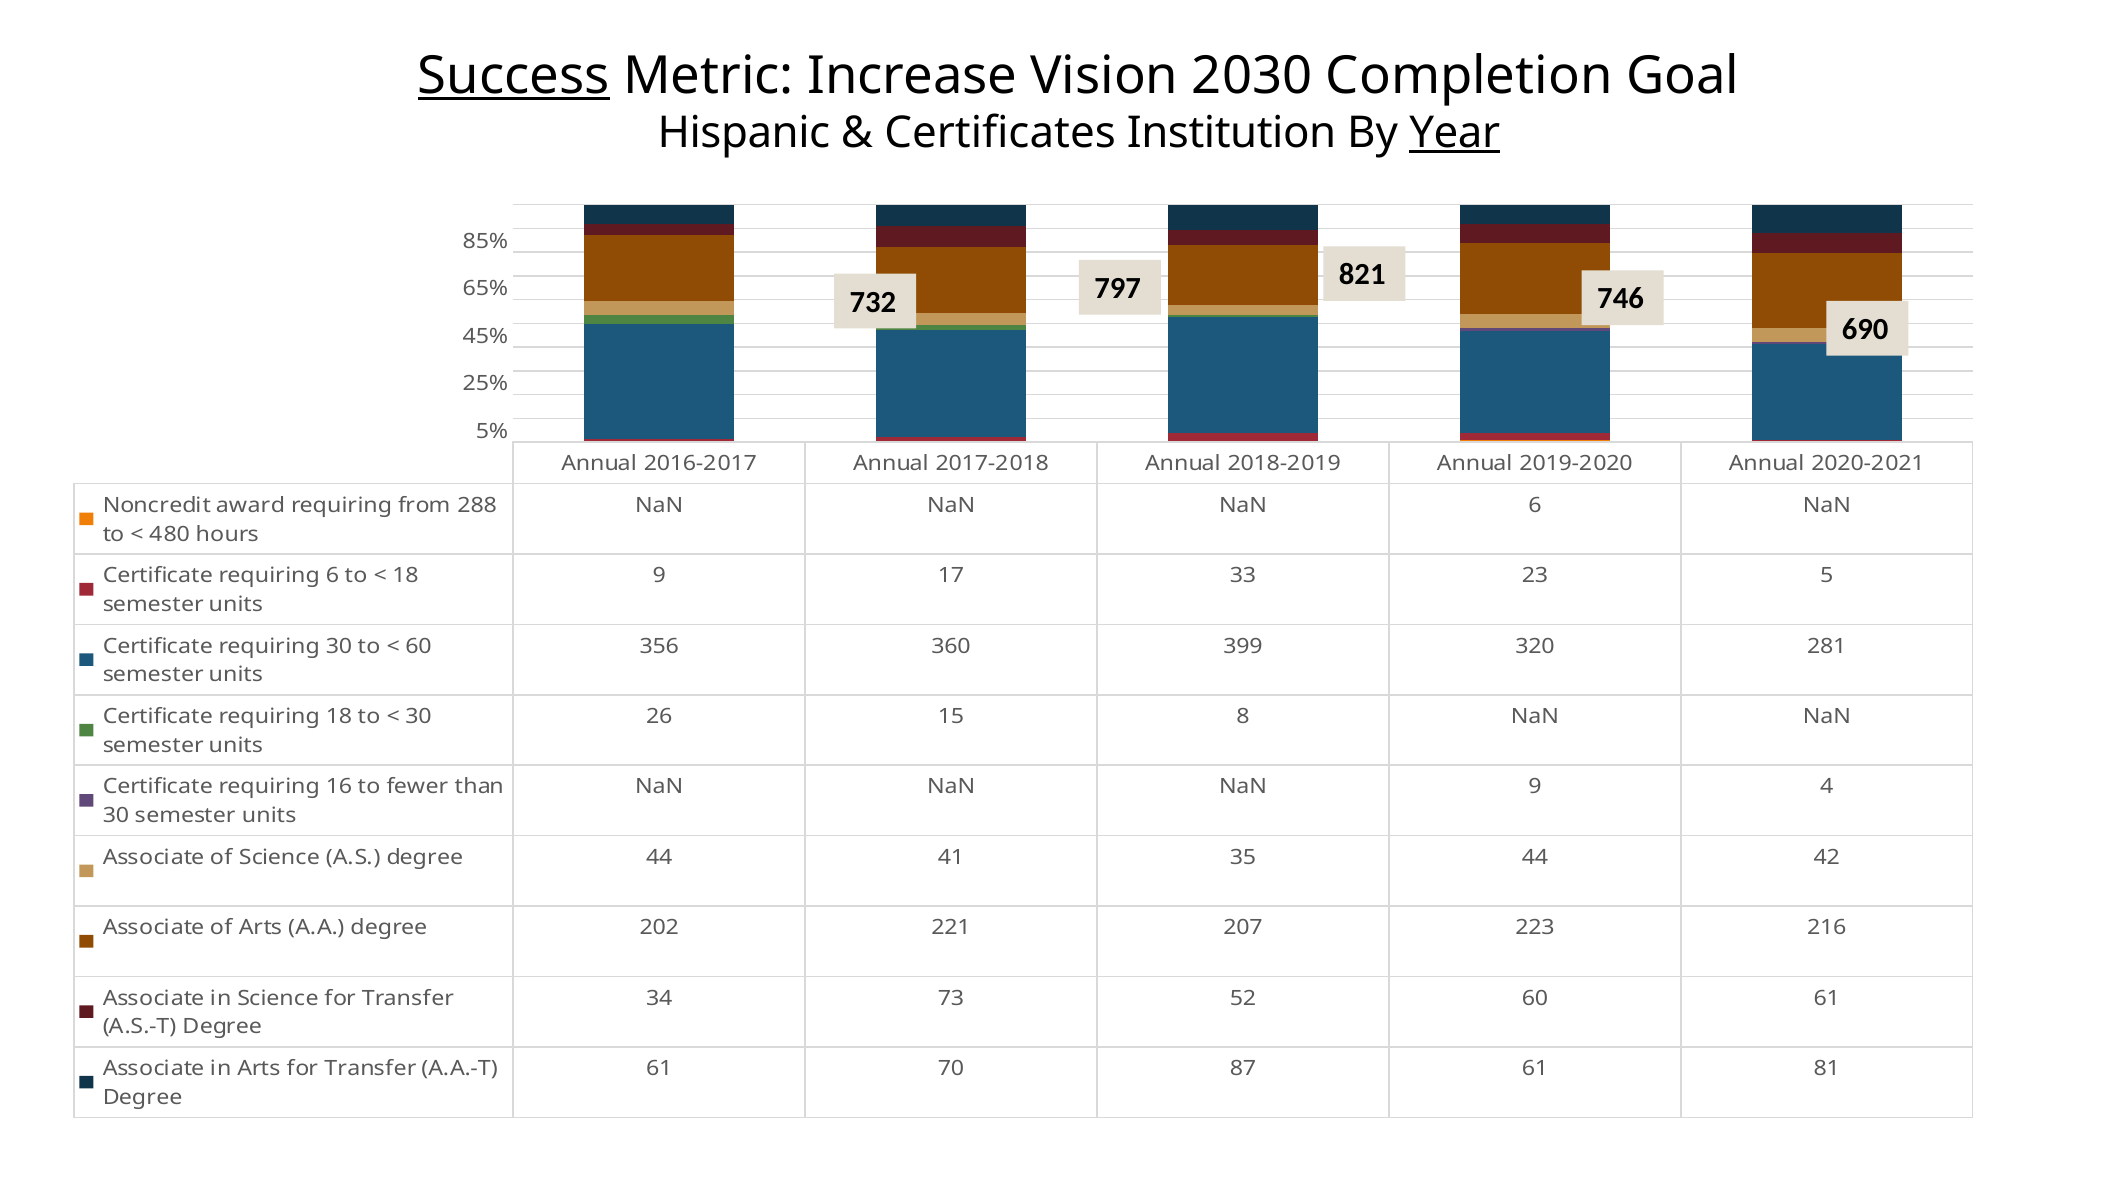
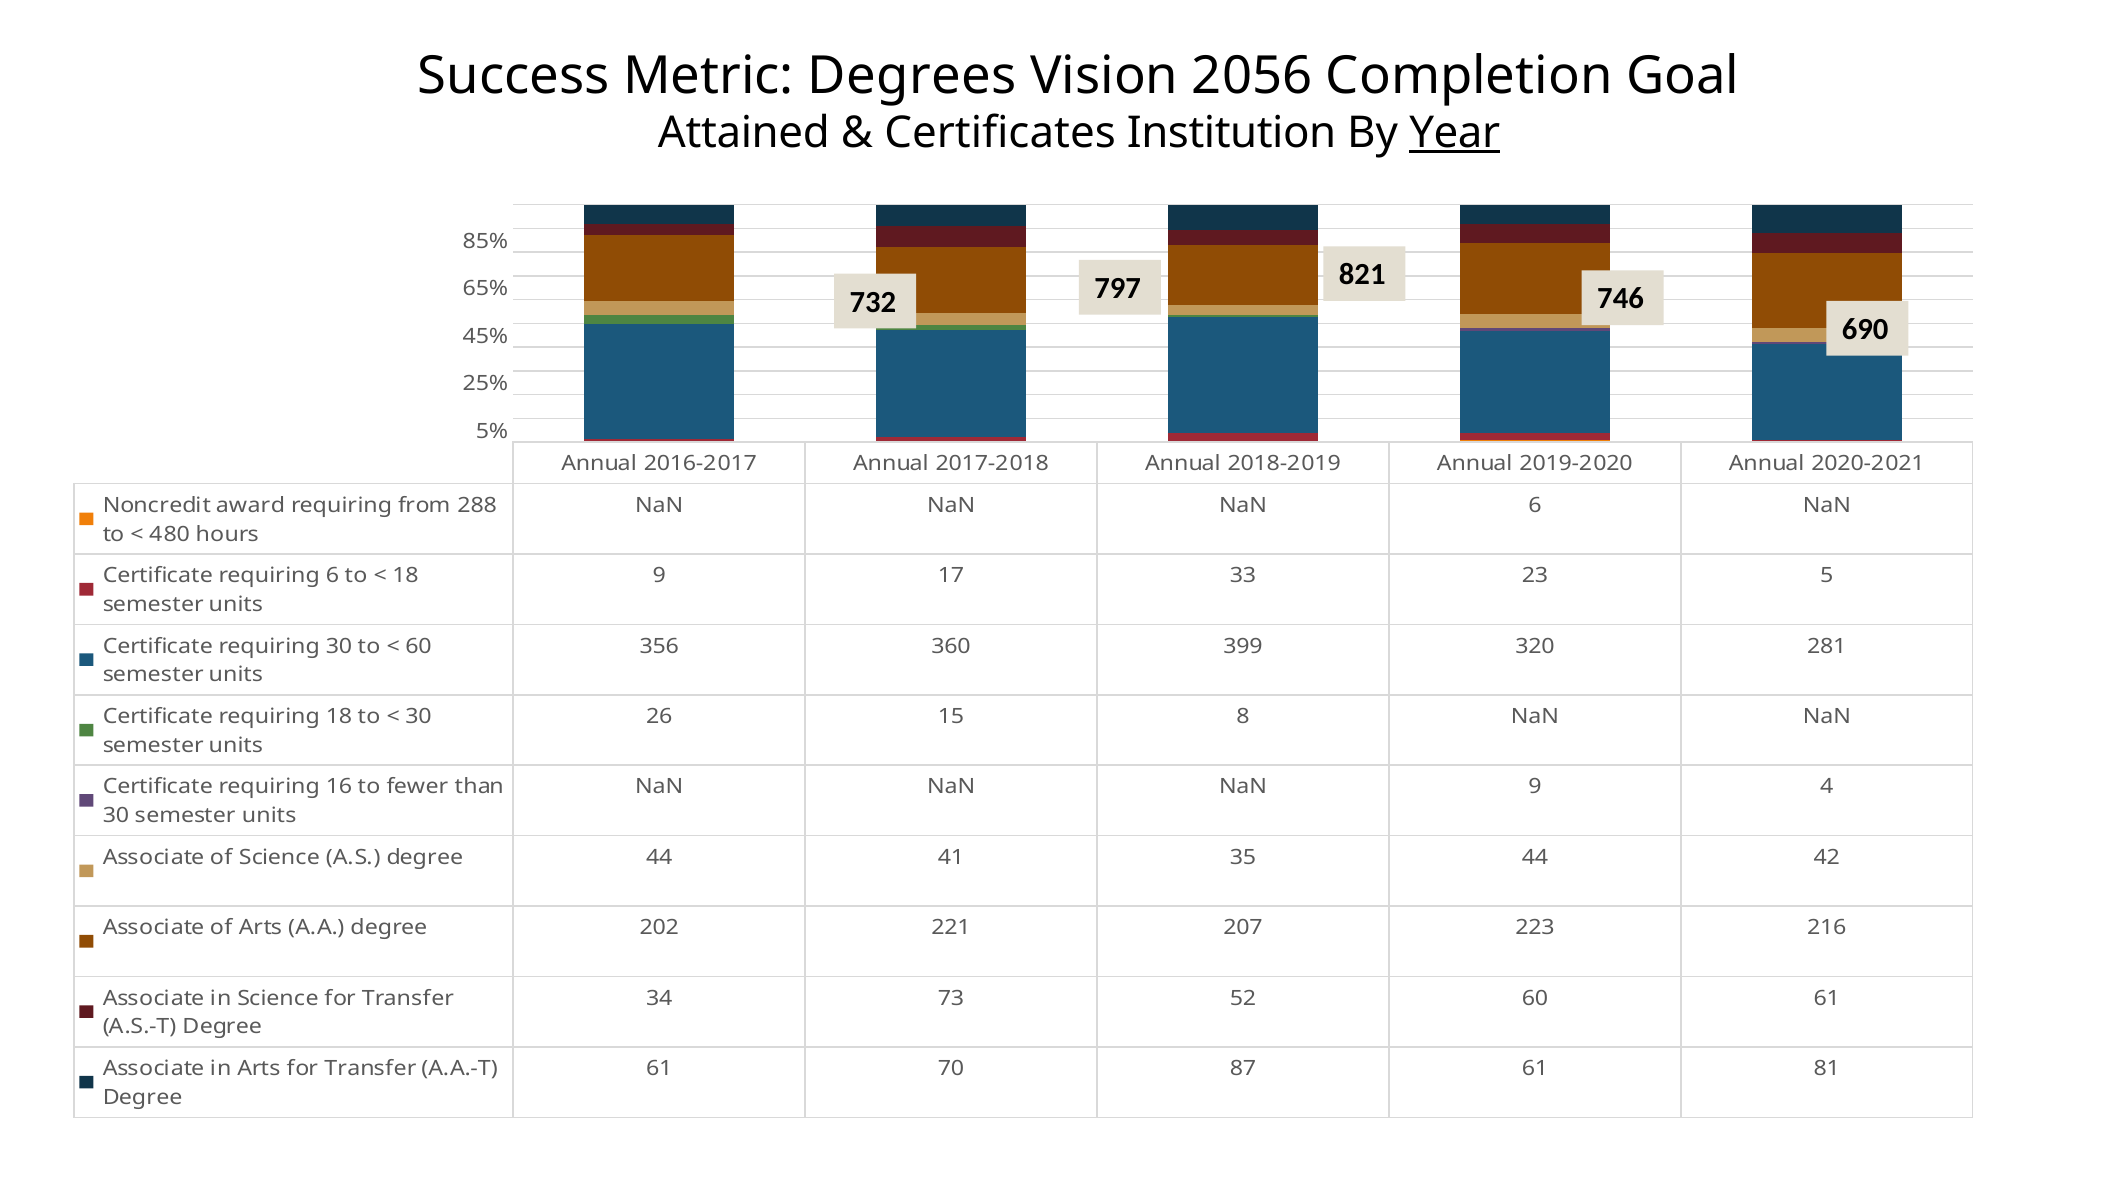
Success underline: present -> none (514, 76)
Increase: Increase -> Degrees (912, 76)
2030: 2030 -> 2056 (1252, 76)
Hispanic: Hispanic -> Attained (744, 133)
